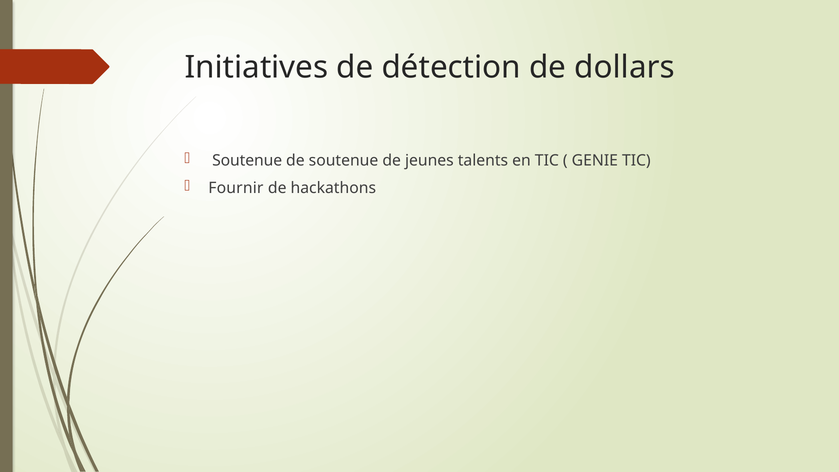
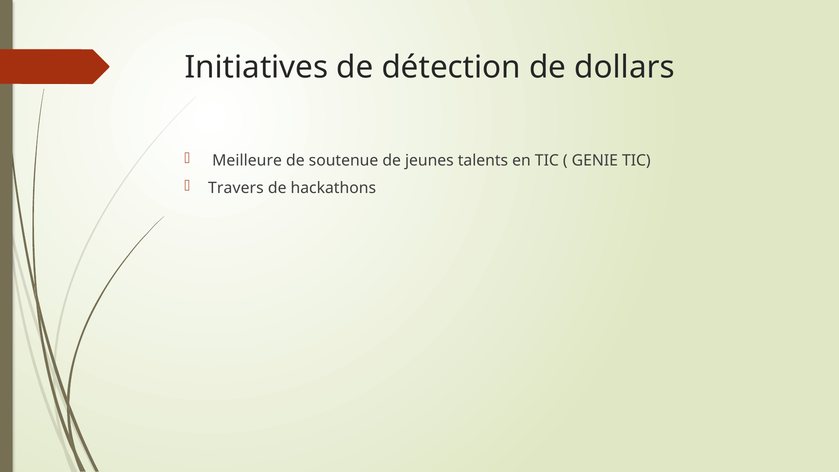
Soutenue: Soutenue -> Meilleure (247, 161)
Fournir: Fournir -> Travers (236, 188)
